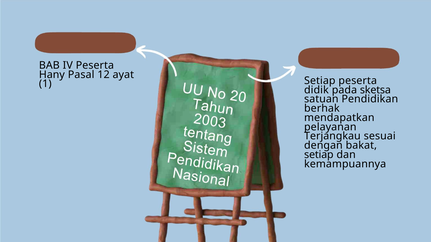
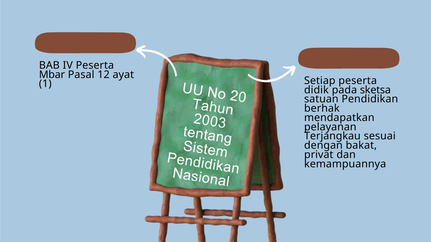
Hany: Hany -> Mbar (52, 75)
setiap: setiap -> privat (319, 155)
